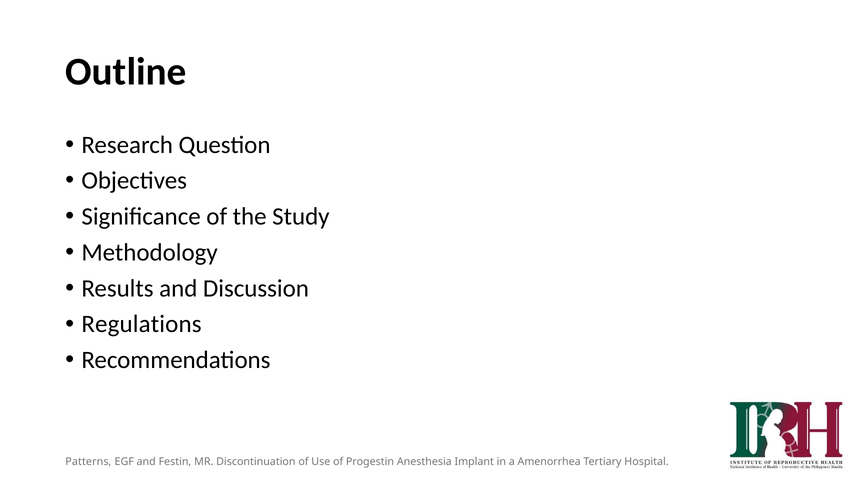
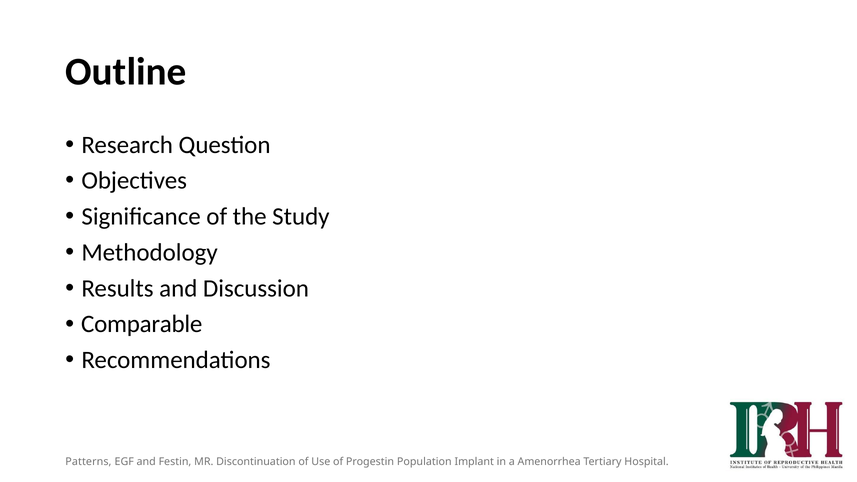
Regulations: Regulations -> Comparable (142, 324)
Anesthesia: Anesthesia -> Population (424, 462)
